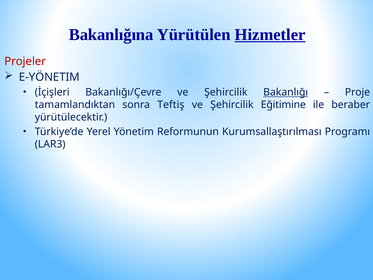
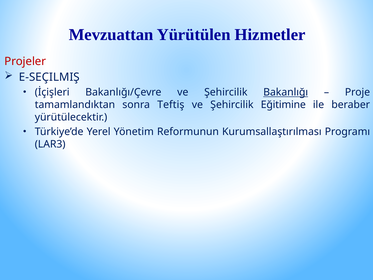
Bakanlığına: Bakanlığına -> Mevzuattan (111, 35)
Hizmetler underline: present -> none (270, 35)
E-YÖNETIM: E-YÖNETIM -> E-SEÇILMIŞ (49, 77)
